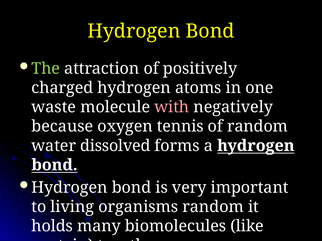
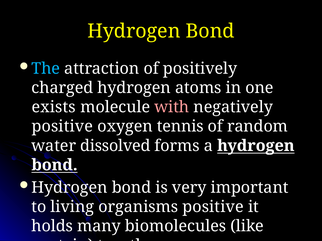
The colour: light green -> light blue (46, 69)
waste: waste -> exists (54, 107)
because: because -> positive (62, 127)
organisms random: random -> positive (213, 207)
